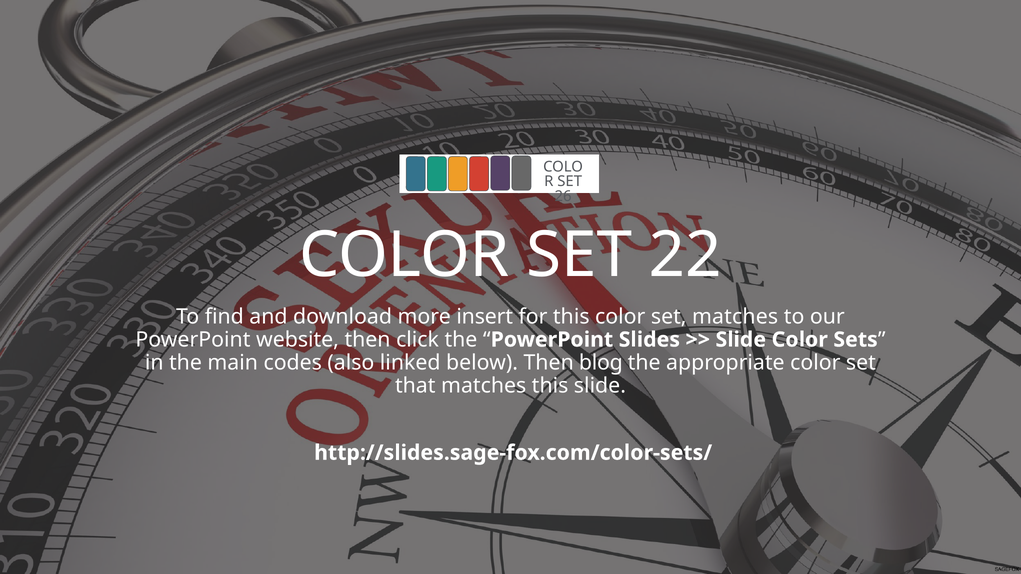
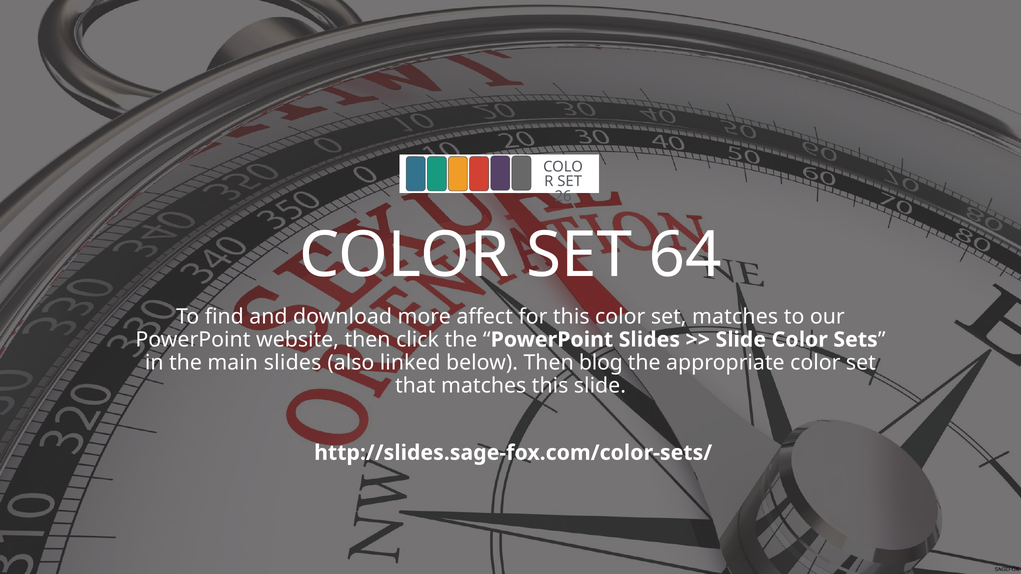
22: 22 -> 64 (685, 255)
insert: insert -> affect (485, 317)
main codes: codes -> slides (293, 363)
